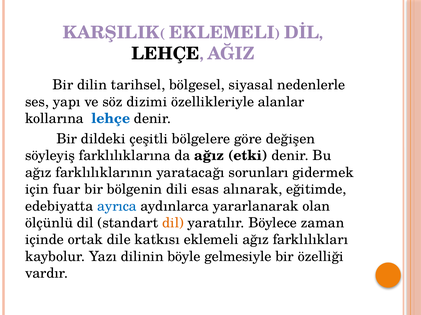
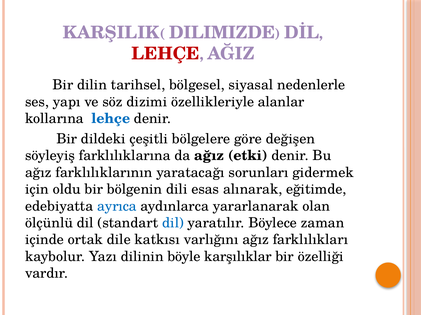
EKLEMELI: EKLEMELI -> DILIMIZDE (222, 33)
LEHÇE colour: black -> red (166, 54)
fuar: fuar -> oldu (67, 190)
dil colour: orange -> blue (173, 223)
katkısı eklemeli: eklemeli -> varlığını (211, 240)
gelmesiyle: gelmesiyle -> karşılıklar (238, 257)
